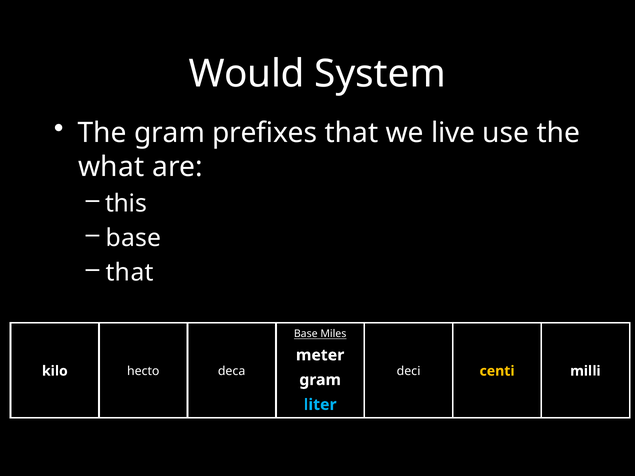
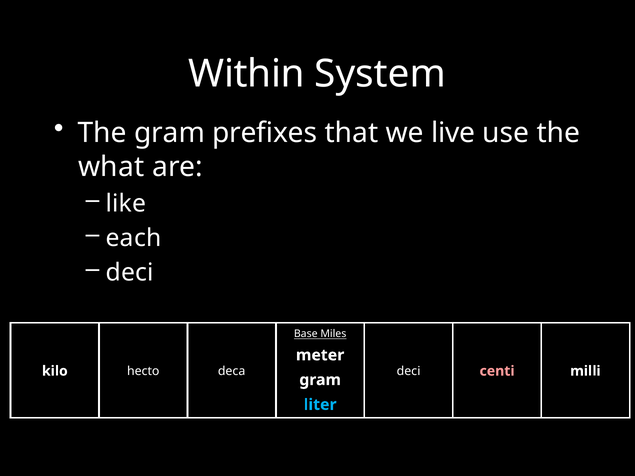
Would: Would -> Within (247, 74)
this: this -> like (126, 204)
base: base -> each (134, 238)
that: that -> deci (130, 273)
centi colour: yellow -> pink (497, 371)
